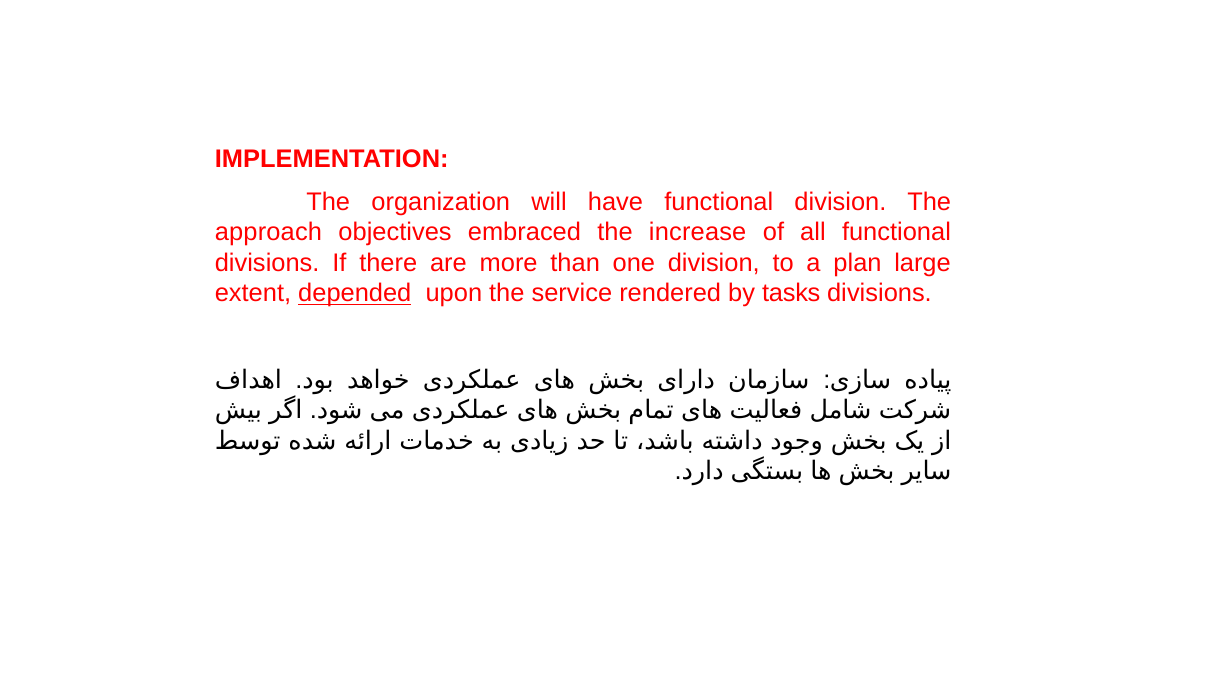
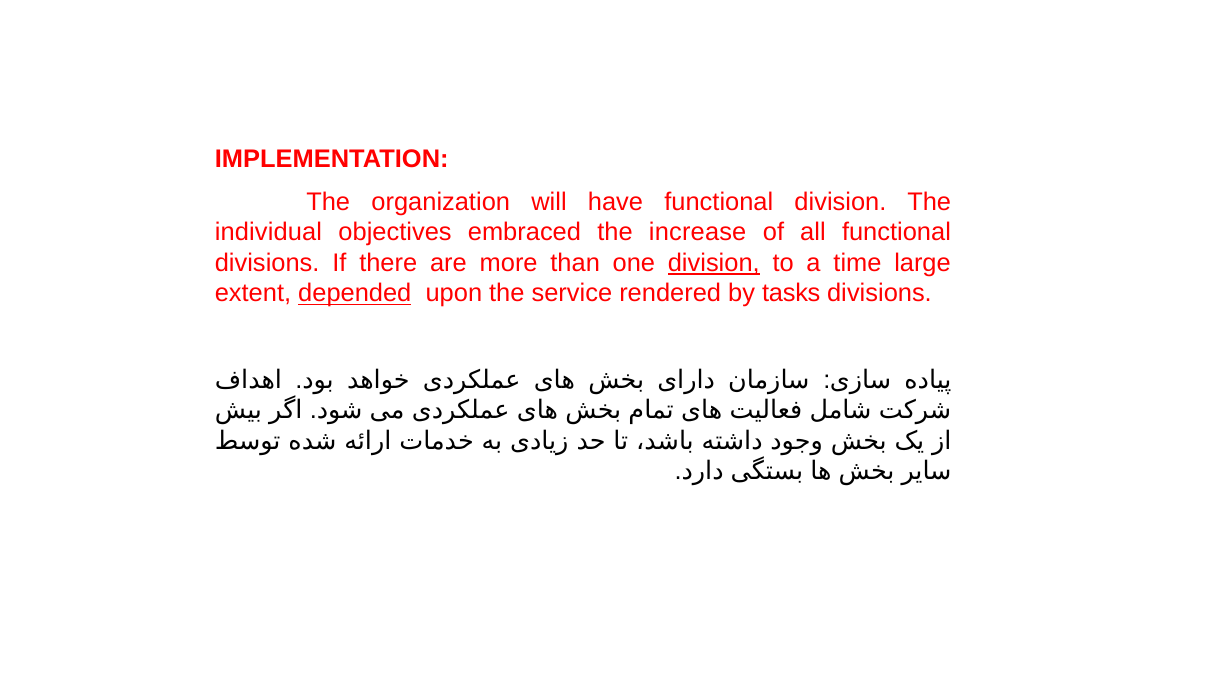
approach: approach -> individual (268, 233)
division underline: none -> present (714, 263)
plan: plan -> time (858, 263)
